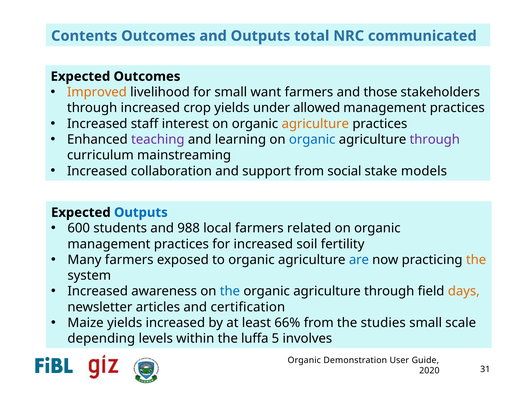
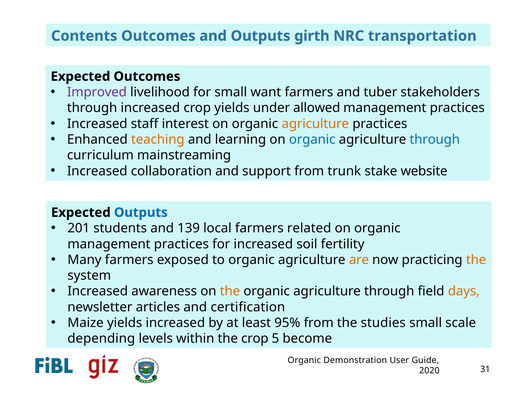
total: total -> girth (312, 36)
communicated: communicated -> transportation (422, 36)
Improved colour: orange -> purple (97, 92)
those: those -> tuber (380, 92)
teaching colour: purple -> orange (158, 139)
through colour: purple -> blue (435, 139)
social: social -> trunk (344, 171)
models: models -> website (424, 171)
600: 600 -> 201 (79, 228)
988: 988 -> 139 (189, 228)
are colour: blue -> orange (359, 260)
the colour: blue -> orange (230, 291)
66%: 66% -> 95% (287, 323)
the luffa: luffa -> crop (255, 338)
involves: involves -> become (307, 338)
